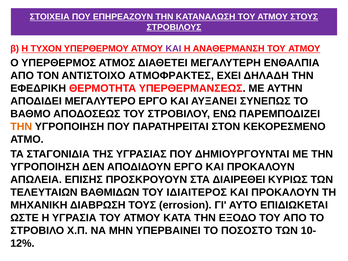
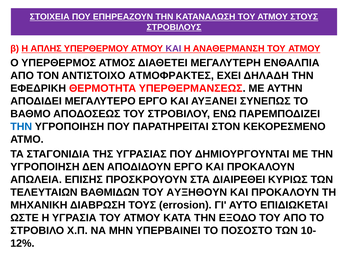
ΤΥΧΟΝ: ΤΥΧΟΝ -> ΑΠΛΗΣ (46, 49)
ΤΗΝ colour: orange -> blue (21, 127)
ΙΔΙΑΙΤΕΡΟΣ: ΙΔΙΑΙΤΕΡΟΣ -> ΑΥΞΗΘΟΥΝ (197, 192)
